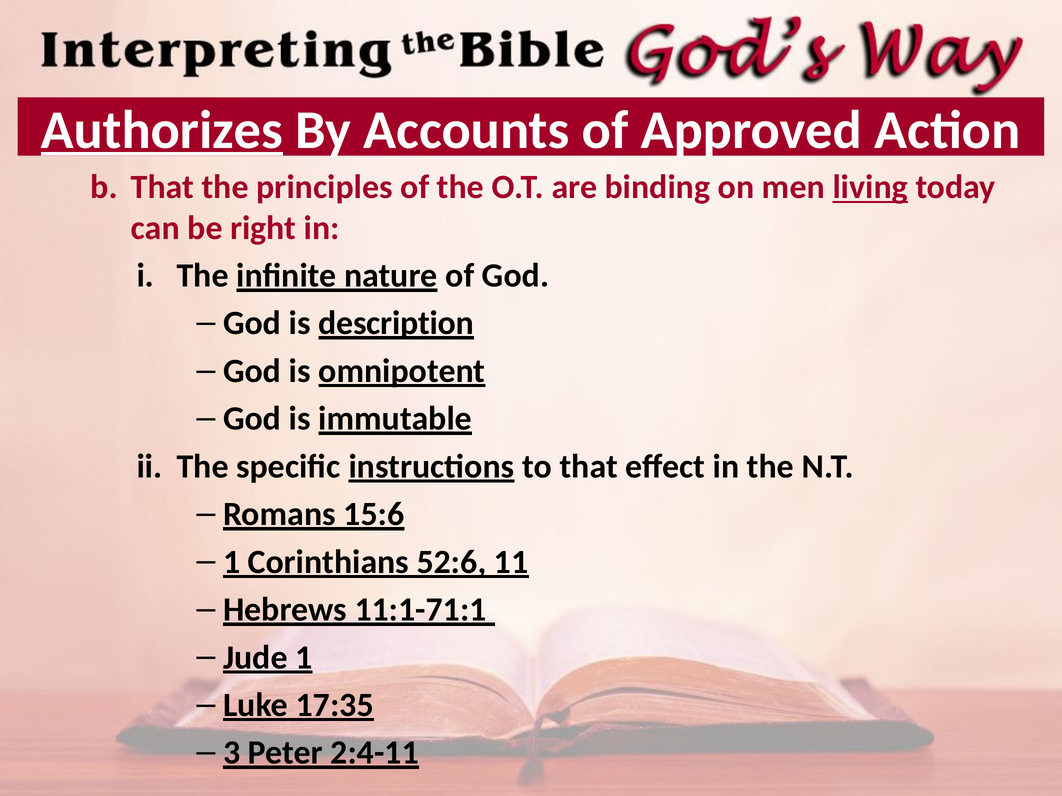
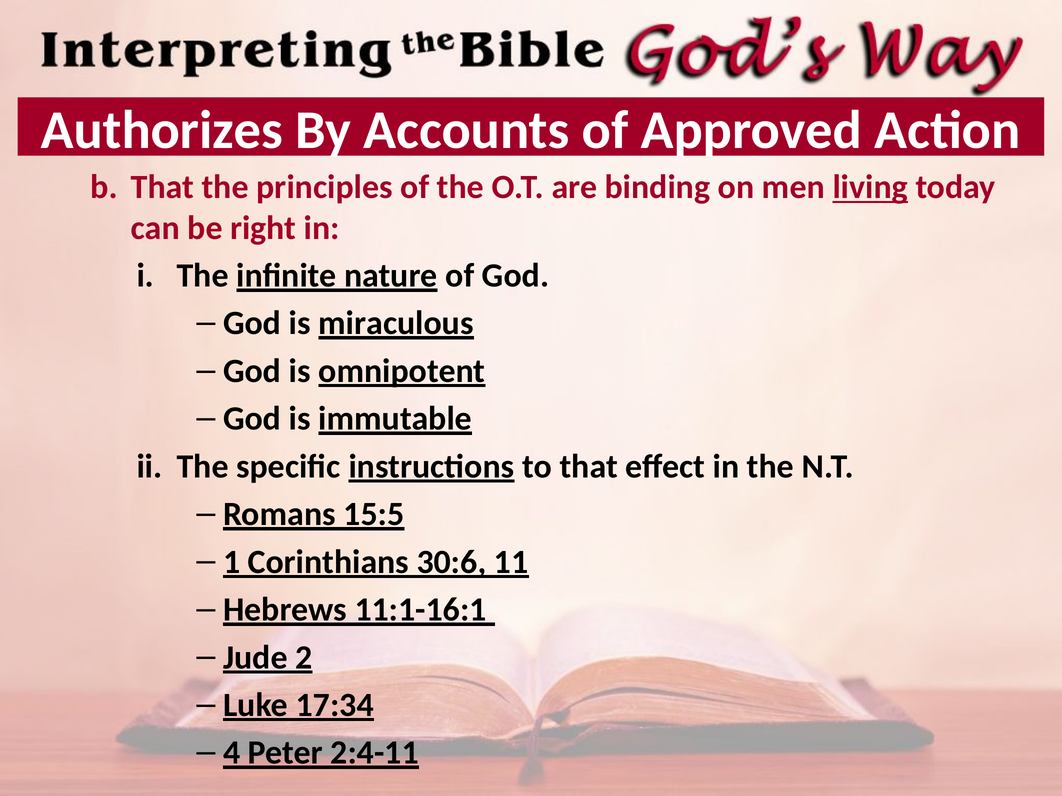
Authorizes underline: present -> none (162, 130)
description: description -> miraculous (396, 324)
15:6: 15:6 -> 15:5 (374, 515)
52:6: 52:6 -> 30:6 (451, 562)
11:1-71:1: 11:1-71:1 -> 11:1-16:1 (421, 610)
Jude 1: 1 -> 2 (304, 658)
17:35: 17:35 -> 17:34 (335, 705)
3: 3 -> 4 (232, 753)
